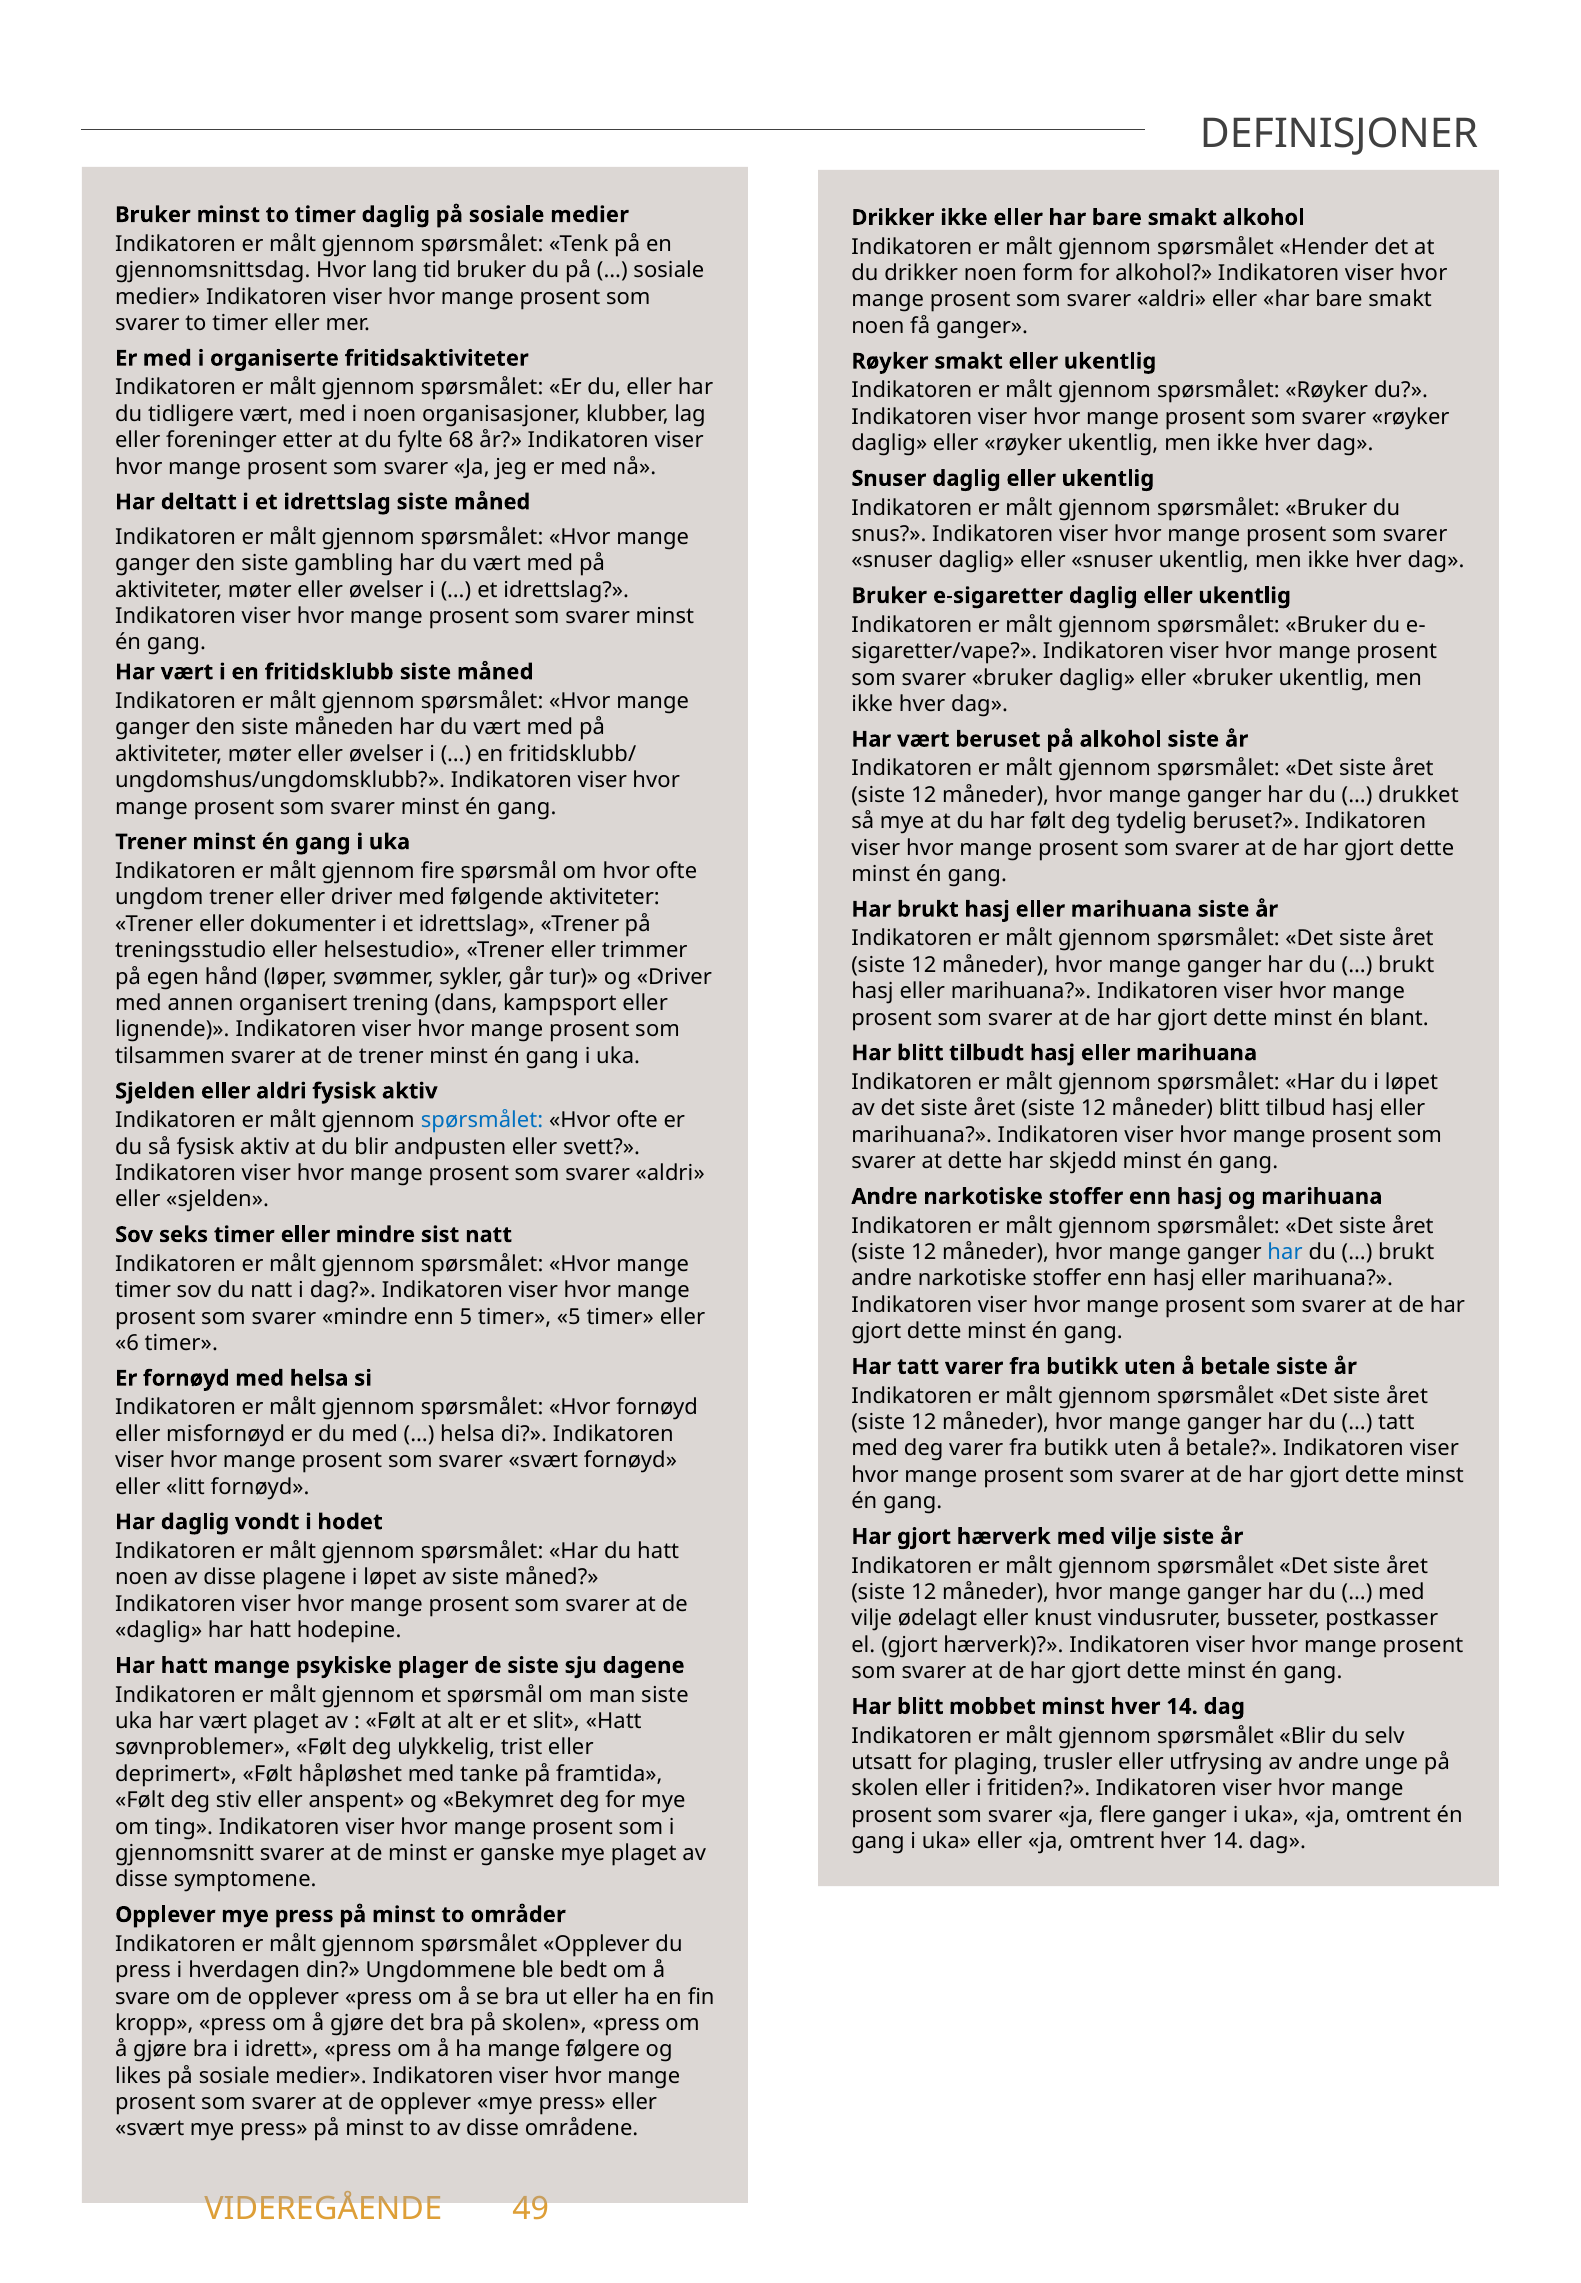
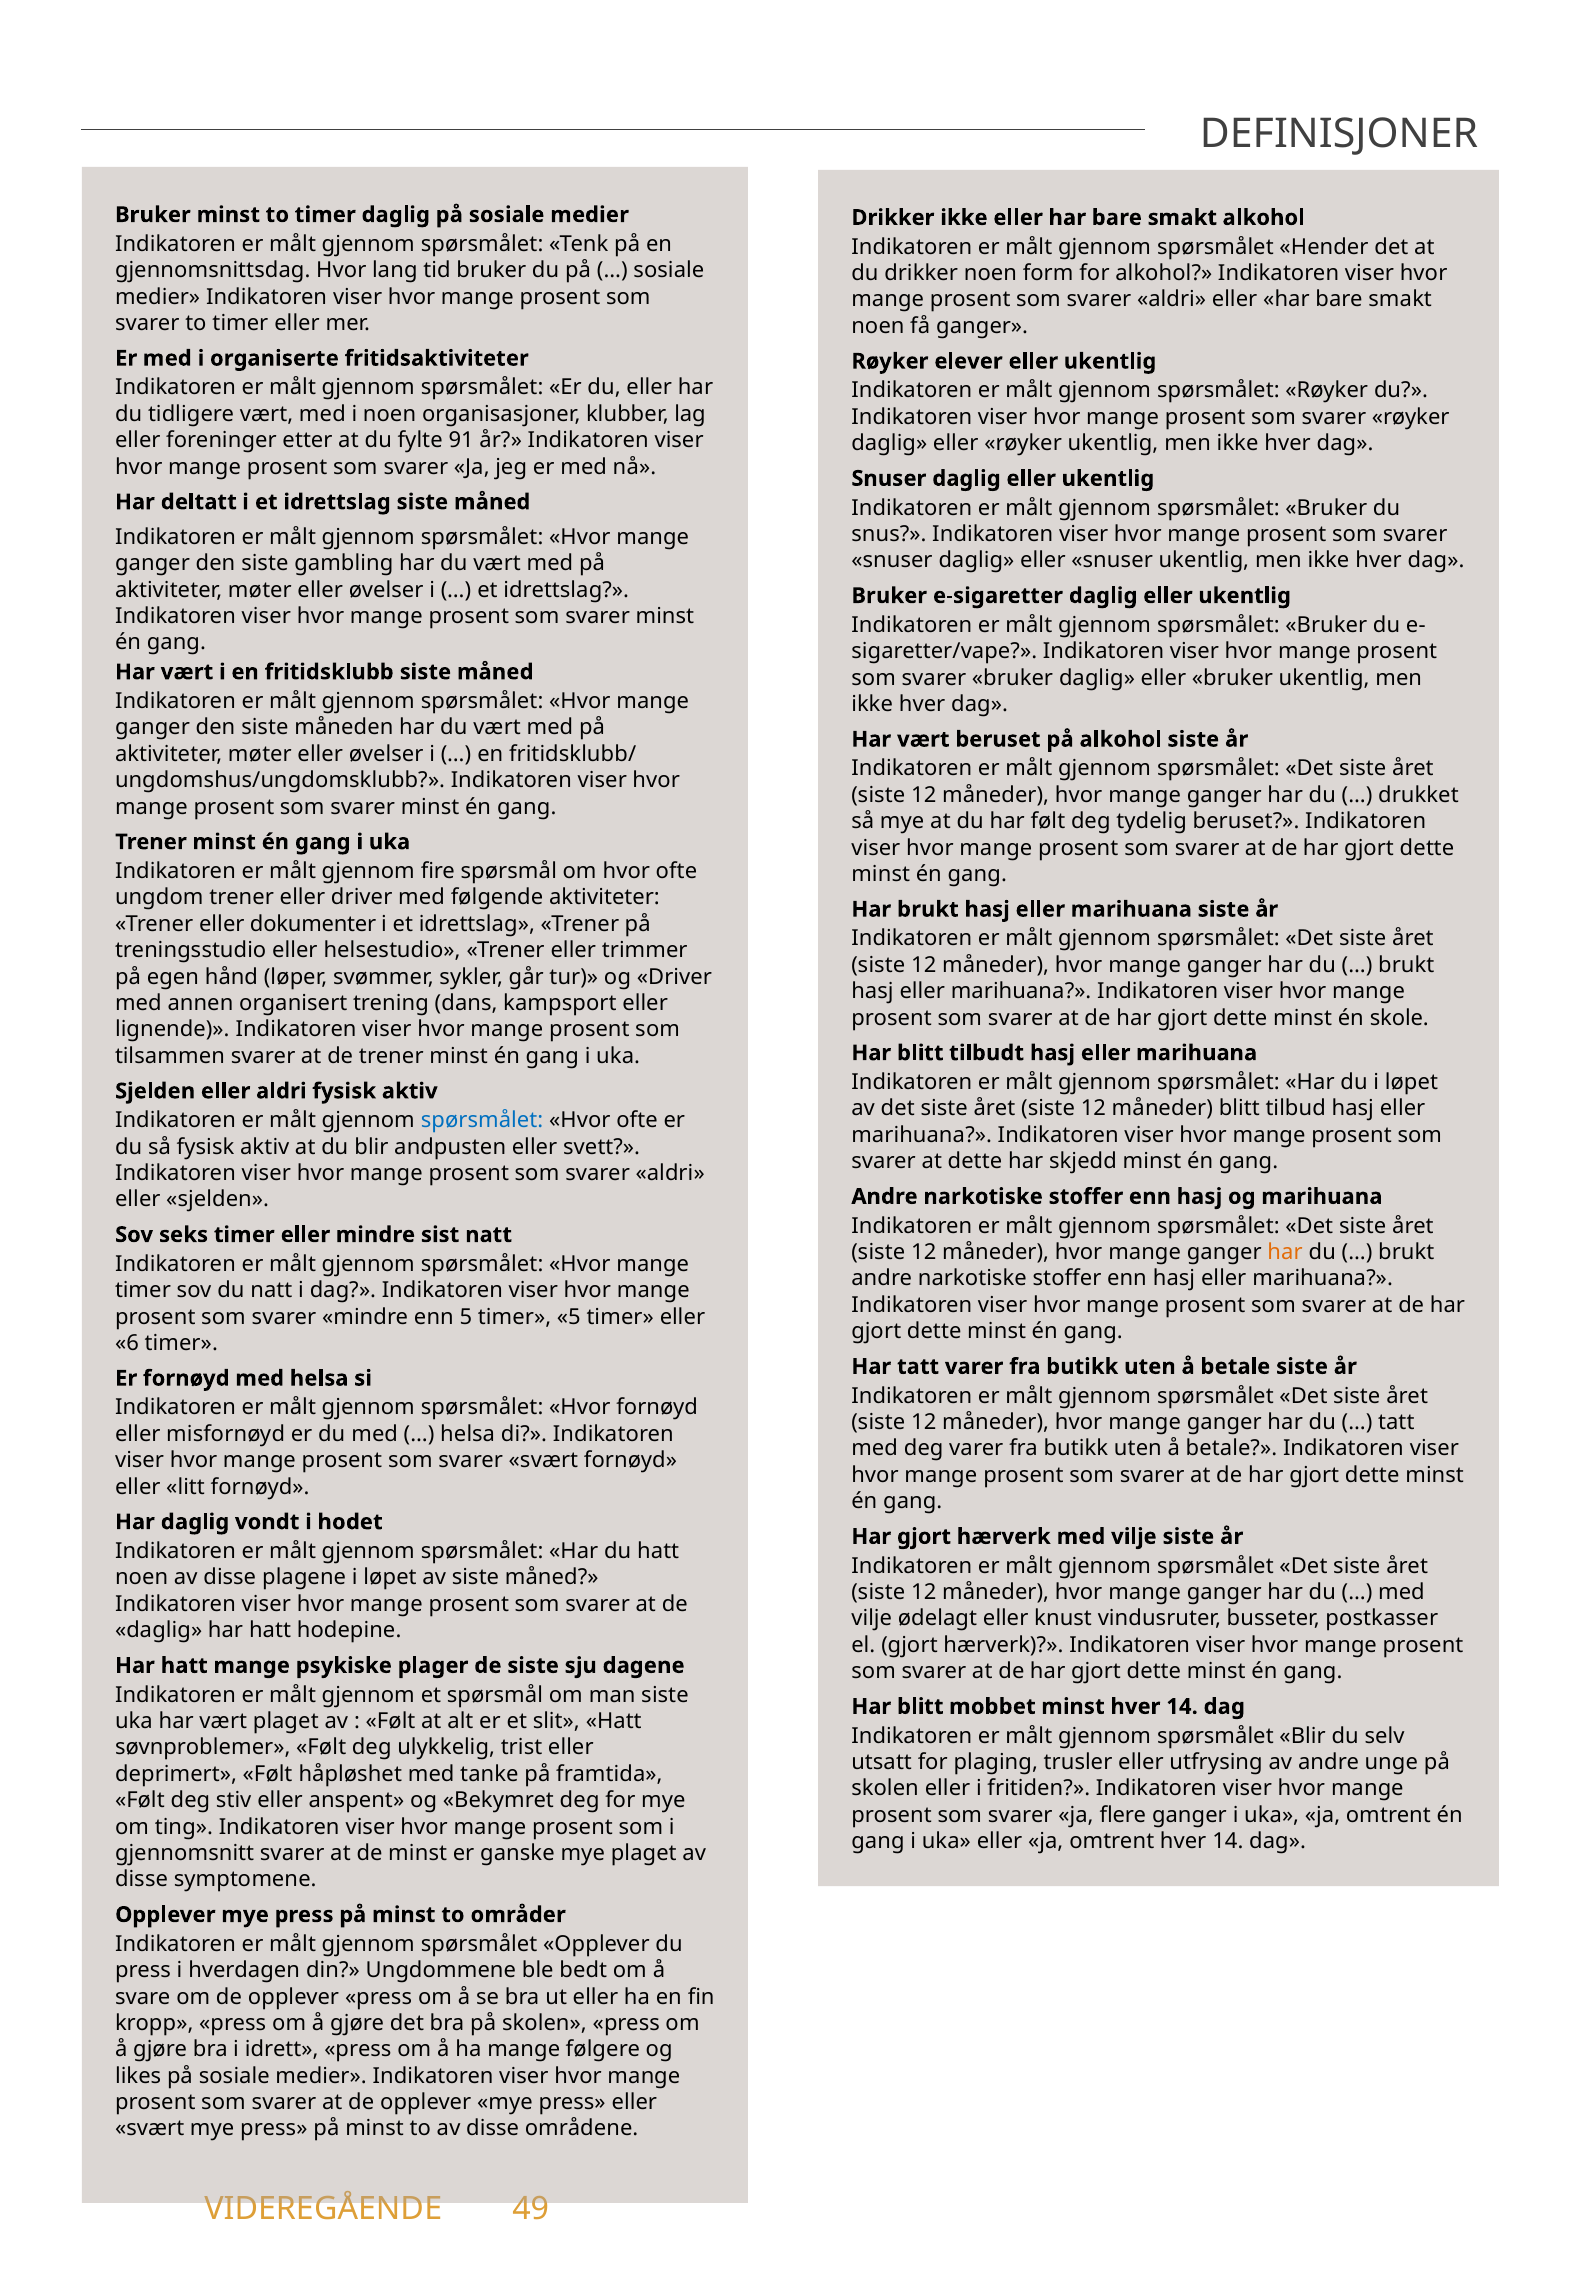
Røyker smakt: smakt -> elever (969, 361)
68: 68 -> 91 (461, 441)
blant: blant -> skole (1399, 1018)
har colour: blue -> orange (1285, 1253)
